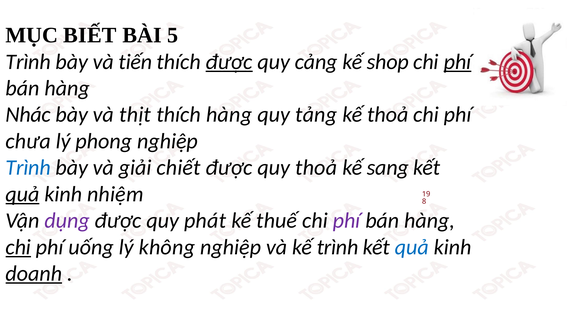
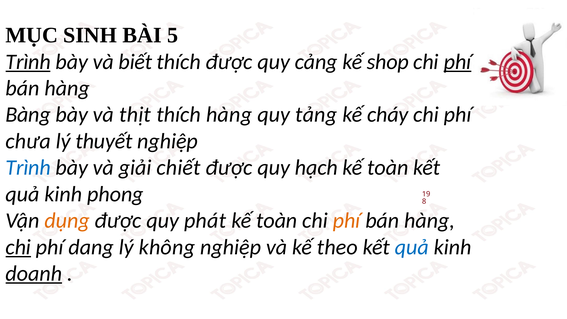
BIẾT: BIẾT -> SINH (90, 35)
Trình underline: none -> present (28, 62)
tiến: tiến -> biết (135, 62)
được underline: present -> none (229, 62)
Nhác: Nhác -> Bàng (28, 115)
kế thoả: thoả -> cháy (388, 115)
phong: phong -> thuyết (104, 141)
quy thoả: thoả -> hạch (316, 168)
sang: sang -> toàn (388, 168)
quả underline: present -> none (23, 194)
nhiệm: nhiệm -> phong (115, 194)
dụng colour: purple -> orange (67, 221)
thuế: thuế -> toàn (277, 221)
phí colour: purple -> orange (347, 221)
uống: uống -> dang (91, 247)
kế trình: trình -> theo (337, 247)
